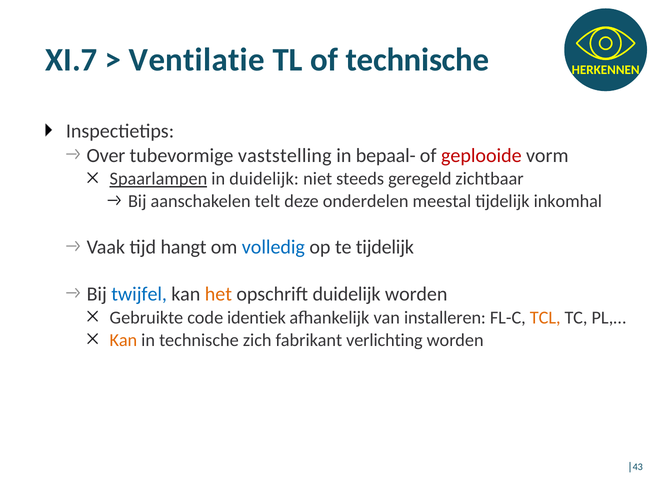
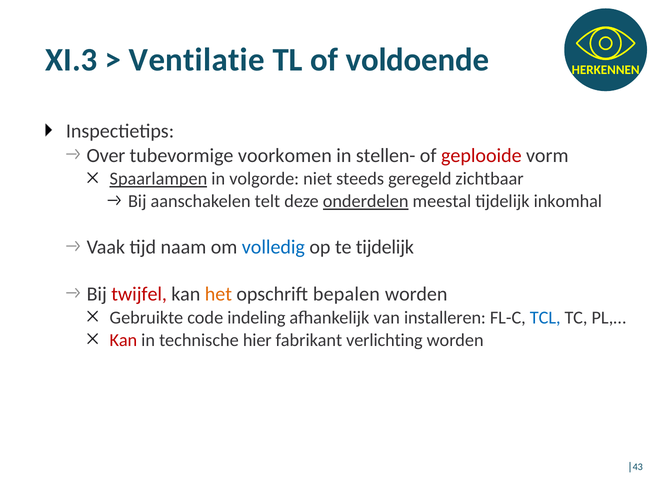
XI.7: XI.7 -> XI.3 (71, 60)
of technische: technische -> voldoende (417, 60)
vaststelling: vaststelling -> voorkomen (285, 155)
bepaal-: bepaal- -> stellen- (386, 155)
in duidelijk: duidelijk -> volgorde (264, 179)
onderdelen underline: none -> present (366, 201)
hangt: hangt -> naam (183, 247)
twijfel colour: blue -> red (139, 294)
opschrift duidelijk: duidelijk -> bepalen (346, 294)
identiek: identiek -> indeling (256, 317)
TCL colour: orange -> blue (545, 317)
Kan colour: orange -> red (123, 340)
zich: zich -> hier (257, 340)
